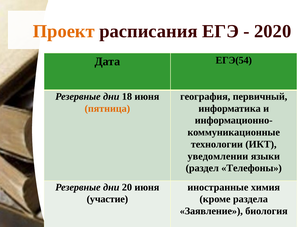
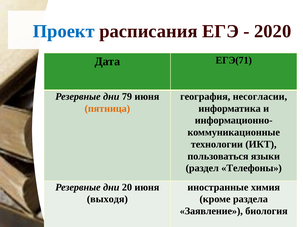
Проект colour: orange -> blue (64, 31)
ЕГЭ(54: ЕГЭ(54 -> ЕГЭ(71 (234, 60)
18: 18 -> 79 (127, 97)
первичный: первичный -> несогласии (260, 97)
уведомлении: уведомлении -> пользоваться (218, 156)
участие: участие -> выходя (107, 199)
